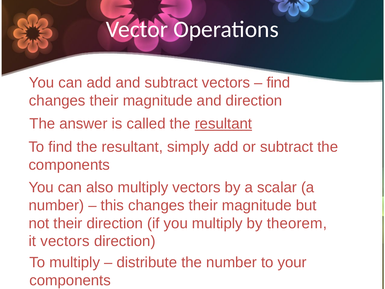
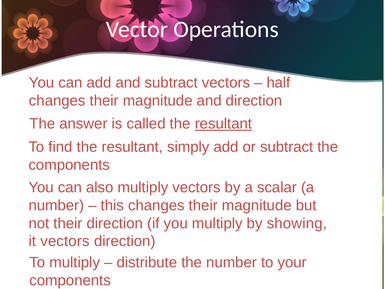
find: find -> half (278, 83)
theorem: theorem -> showing (297, 223)
